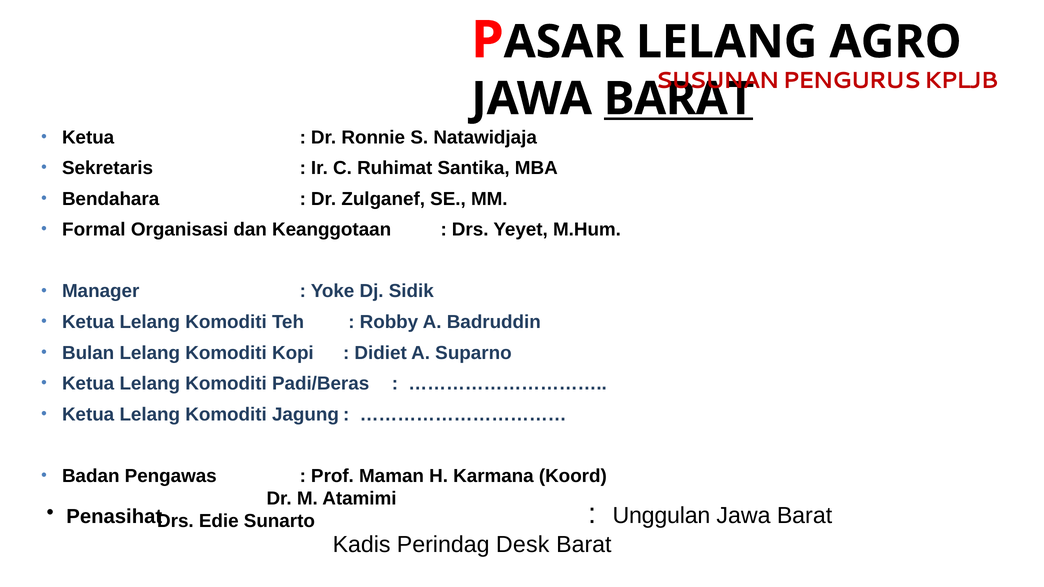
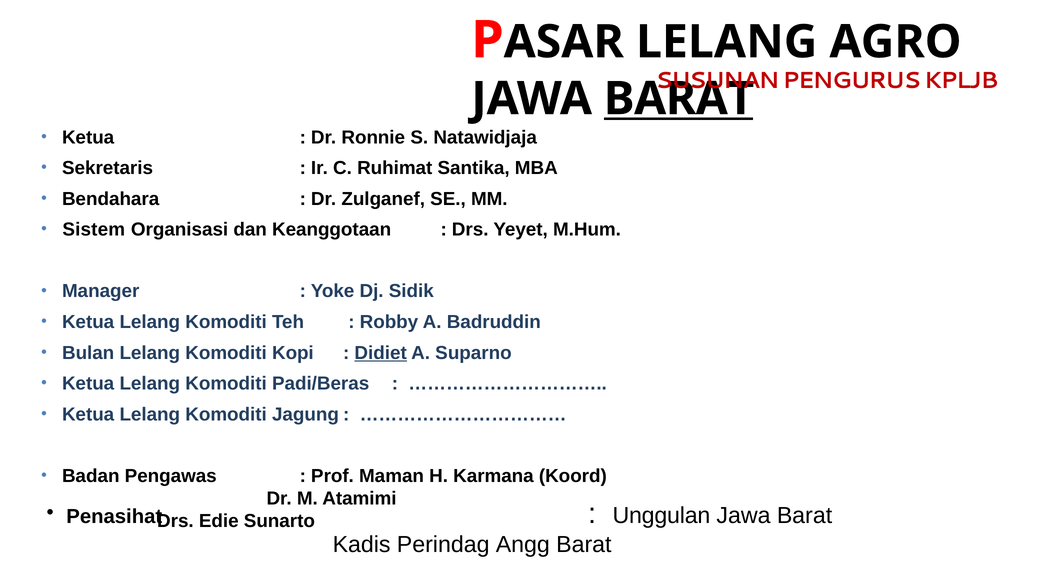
Formal: Formal -> Sistem (94, 230)
Didiet underline: none -> present (381, 353)
Desk: Desk -> Angg (523, 545)
